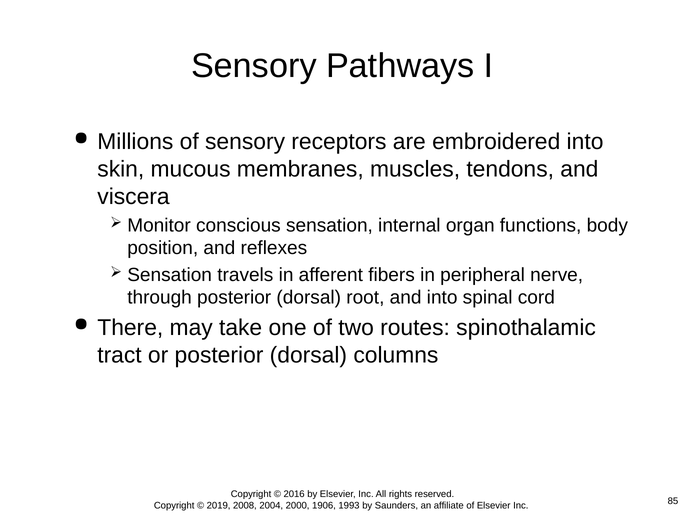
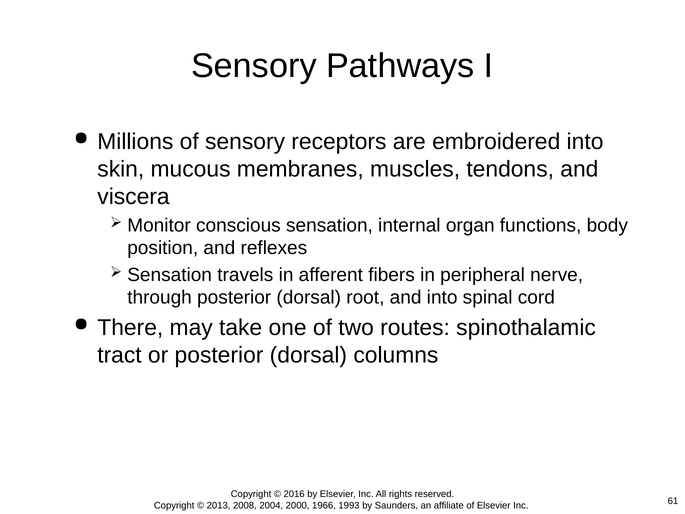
2019: 2019 -> 2013 (219, 505)
1906: 1906 -> 1966 (324, 505)
85: 85 -> 61 (673, 501)
